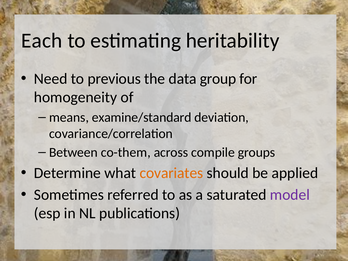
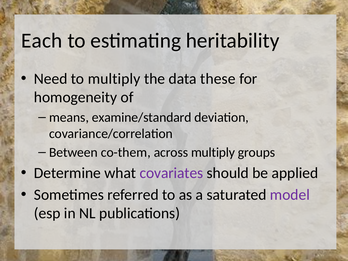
to previous: previous -> multiply (114, 79)
group: group -> these (218, 79)
across compile: compile -> multiply (213, 152)
covariates colour: orange -> purple (171, 173)
